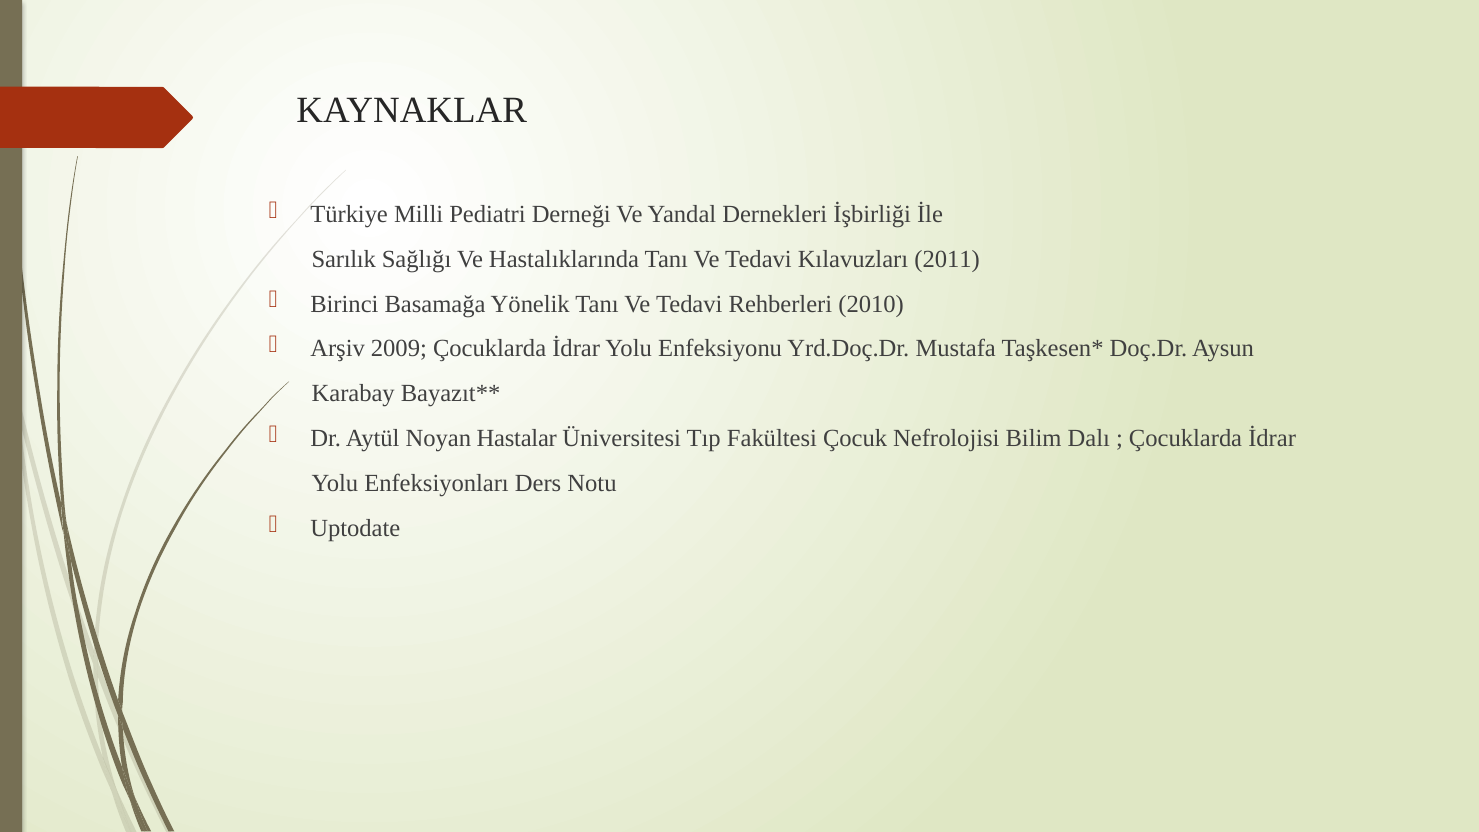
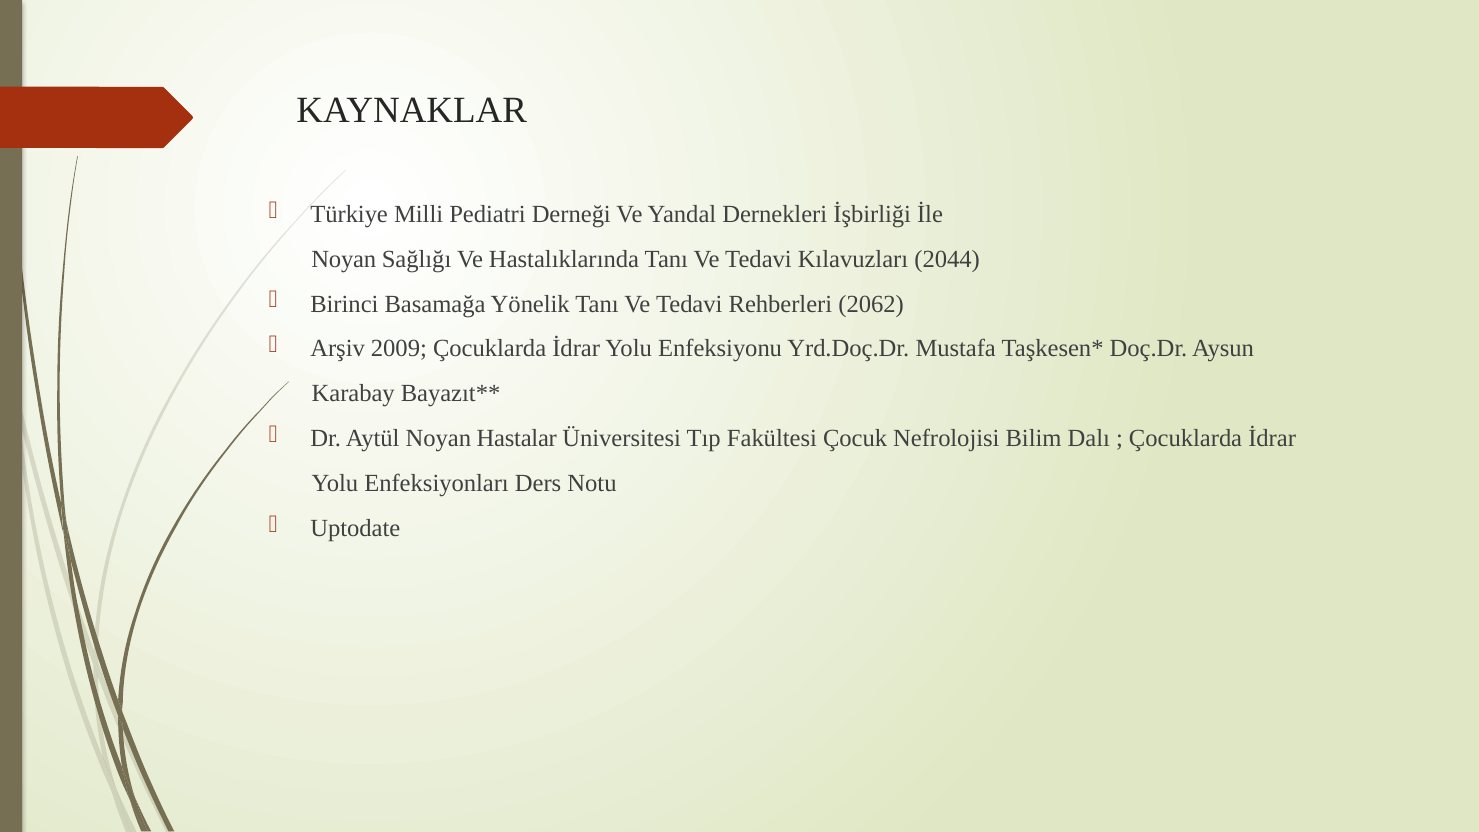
Sarılık: Sarılık -> Noyan (344, 259)
2011: 2011 -> 2044 (947, 259)
2010: 2010 -> 2062 (871, 304)
